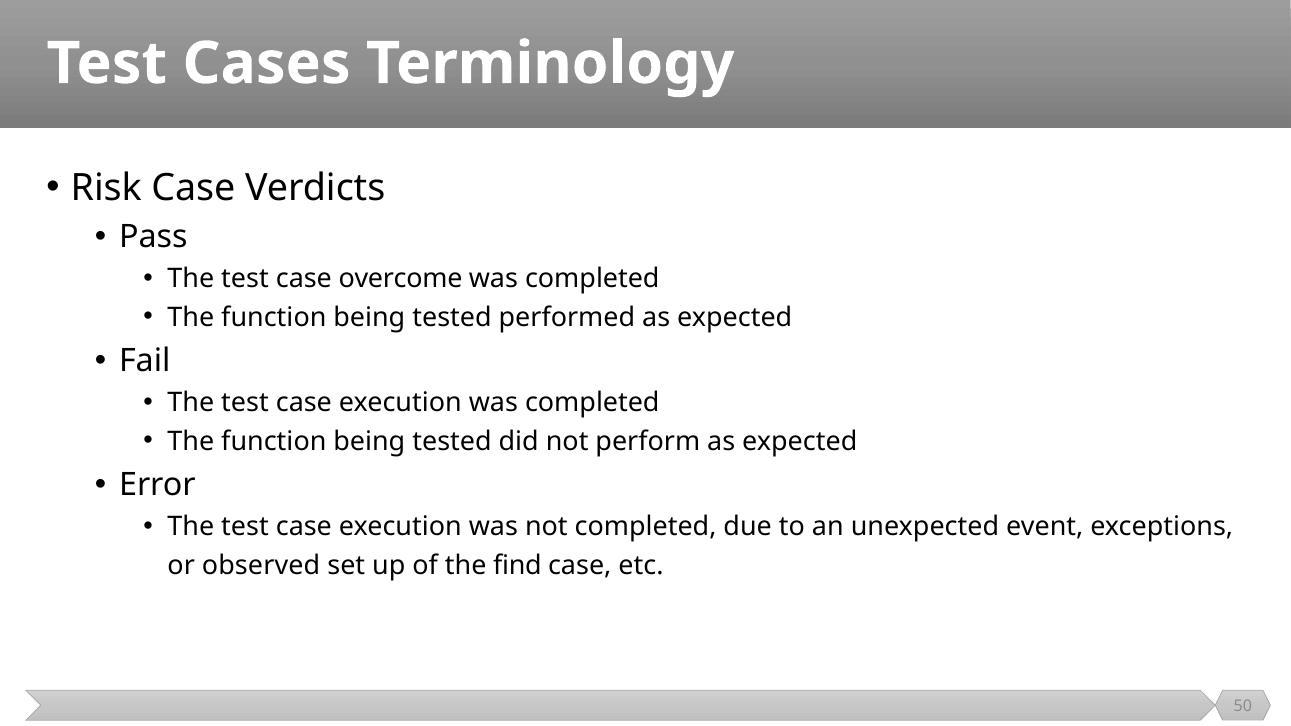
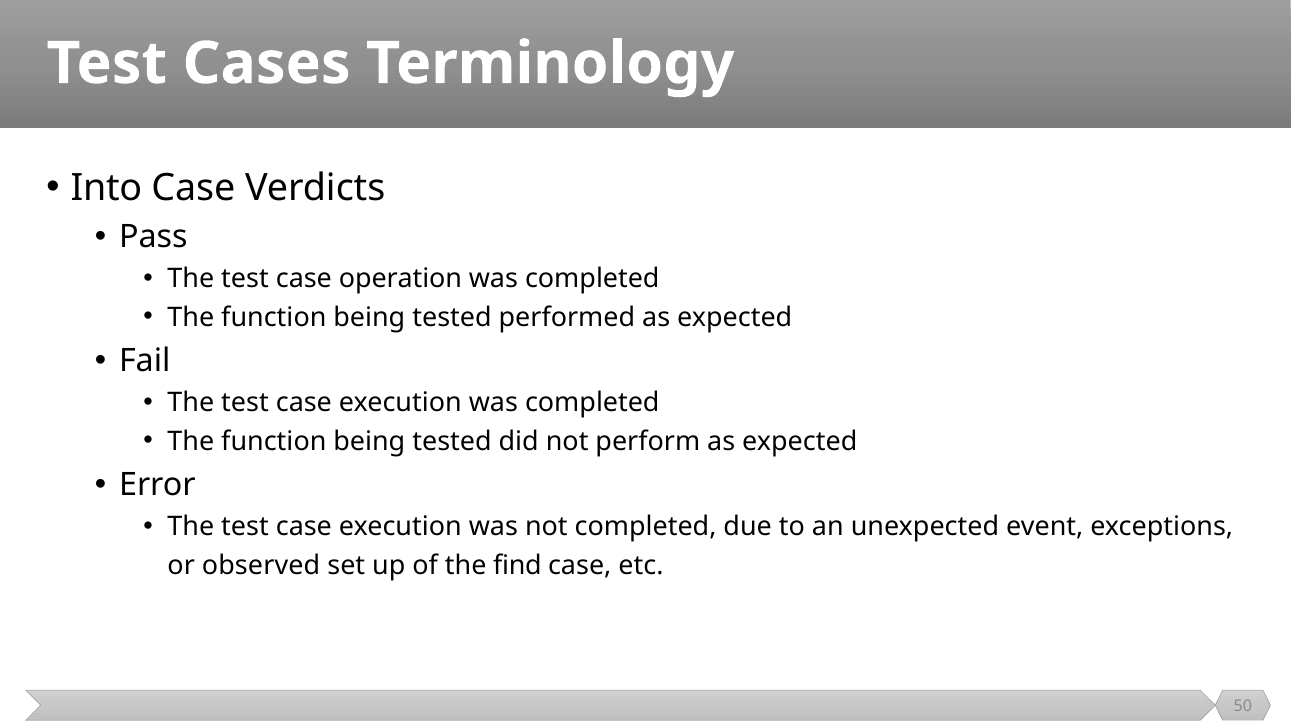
Risk: Risk -> Into (106, 188)
overcome: overcome -> operation (400, 279)
